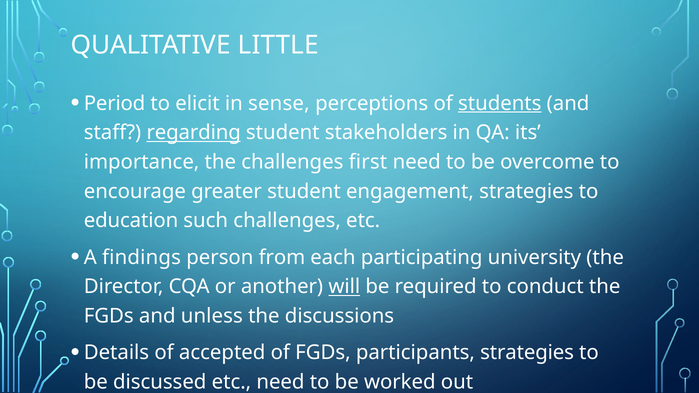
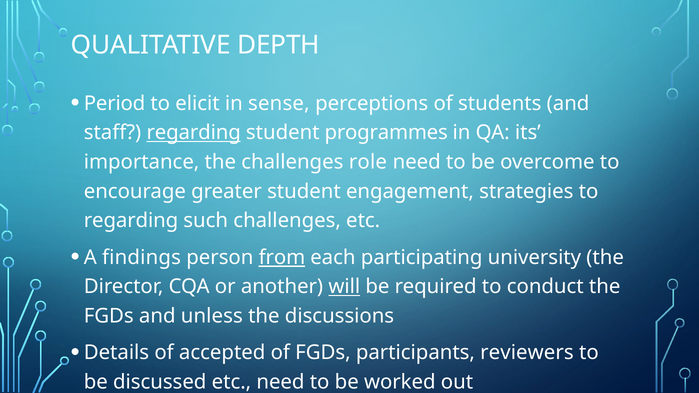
LITTLE: LITTLE -> DEPTH (279, 45)
students underline: present -> none (500, 103)
stakeholders: stakeholders -> programmes (386, 133)
first: first -> role (368, 162)
education: education -> regarding (131, 221)
from underline: none -> present (282, 258)
participants strategies: strategies -> reviewers (527, 353)
